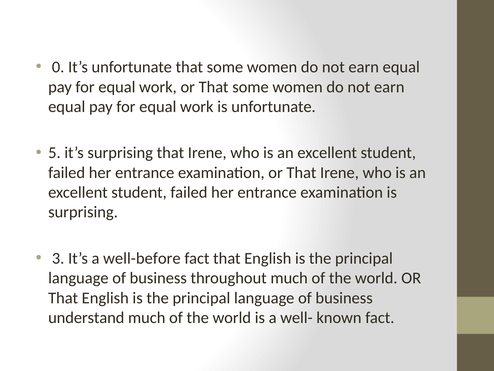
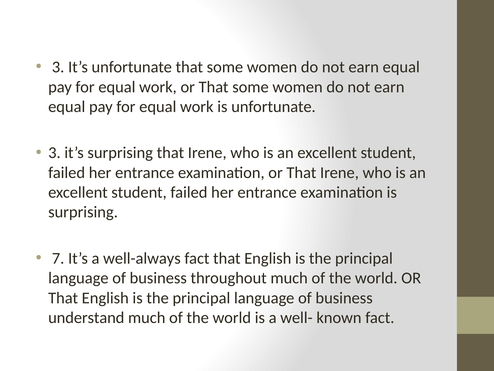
0: 0 -> 3 (58, 67)
5: 5 -> 3 (54, 153)
3: 3 -> 7 (58, 258)
well-before: well-before -> well-always (142, 258)
